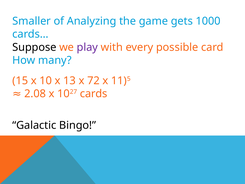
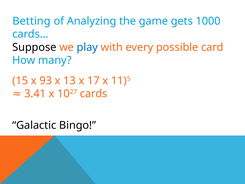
Smaller: Smaller -> Betting (32, 21)
play colour: purple -> blue (87, 47)
10: 10 -> 93 (46, 81)
72: 72 -> 17 (93, 81)
2.08: 2.08 -> 3.41 (35, 94)
